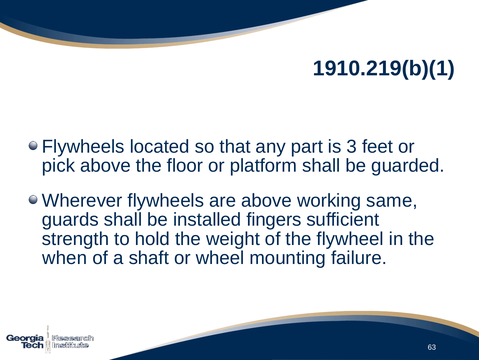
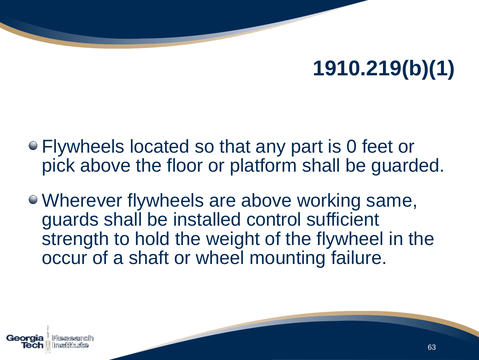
3: 3 -> 0 (352, 146)
fingers: fingers -> control (274, 219)
when: when -> occur (65, 257)
